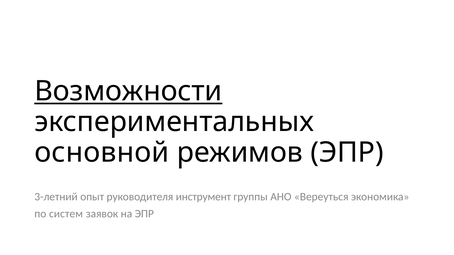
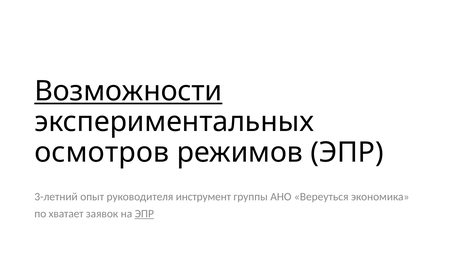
основной: основной -> осмотров (102, 153)
систем: систем -> хватает (66, 214)
ЭПР underline: none -> present (144, 214)
